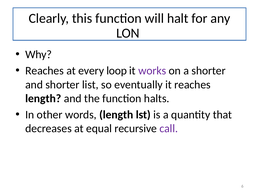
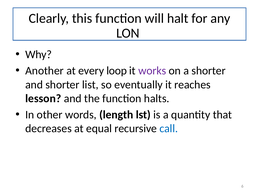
Reaches: Reaches -> Another (45, 70)
length: length -> lesson (43, 98)
call colour: purple -> blue (169, 128)
